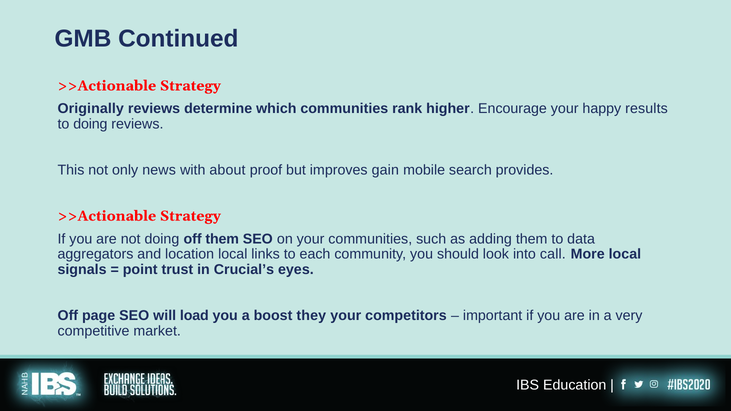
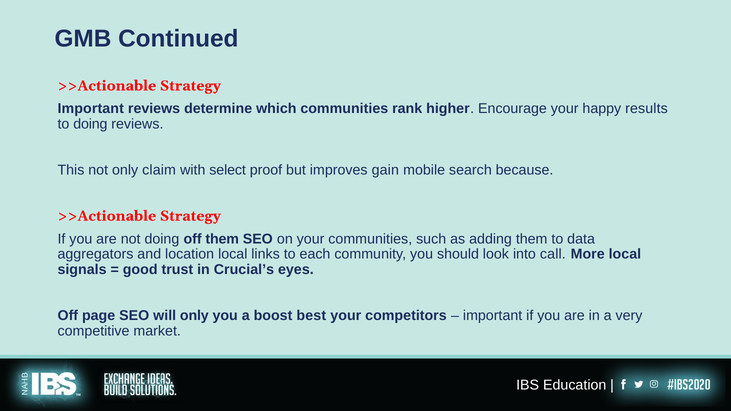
Originally: Originally -> Important (91, 109)
news: news -> claim (159, 170)
about: about -> select (228, 170)
provides: provides -> because (525, 170)
point: point -> good (140, 270)
will load: load -> only (194, 316)
they: they -> best (311, 316)
